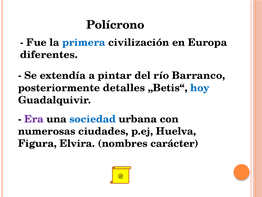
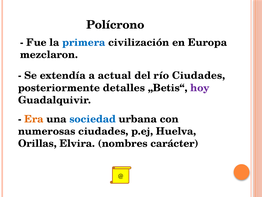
diferentes: diferentes -> mezclaron (49, 55)
pintar: pintar -> actual (115, 75)
río Barranco: Barranco -> Ciudades (199, 75)
hoy colour: blue -> purple (200, 88)
Era colour: purple -> orange (34, 119)
Figura: Figura -> Orillas (37, 143)
